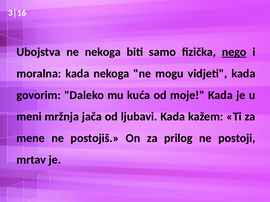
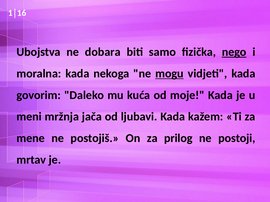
3│16: 3│16 -> 1│16 (17, 13)
ne nekoga: nekoga -> dobara (103, 52)
mogu underline: none -> present (169, 74)
